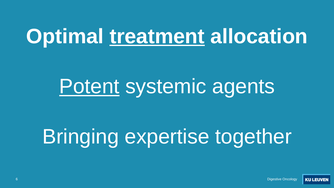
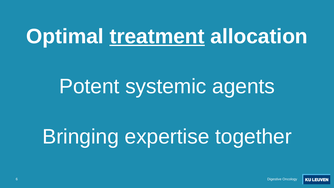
Potent underline: present -> none (89, 86)
